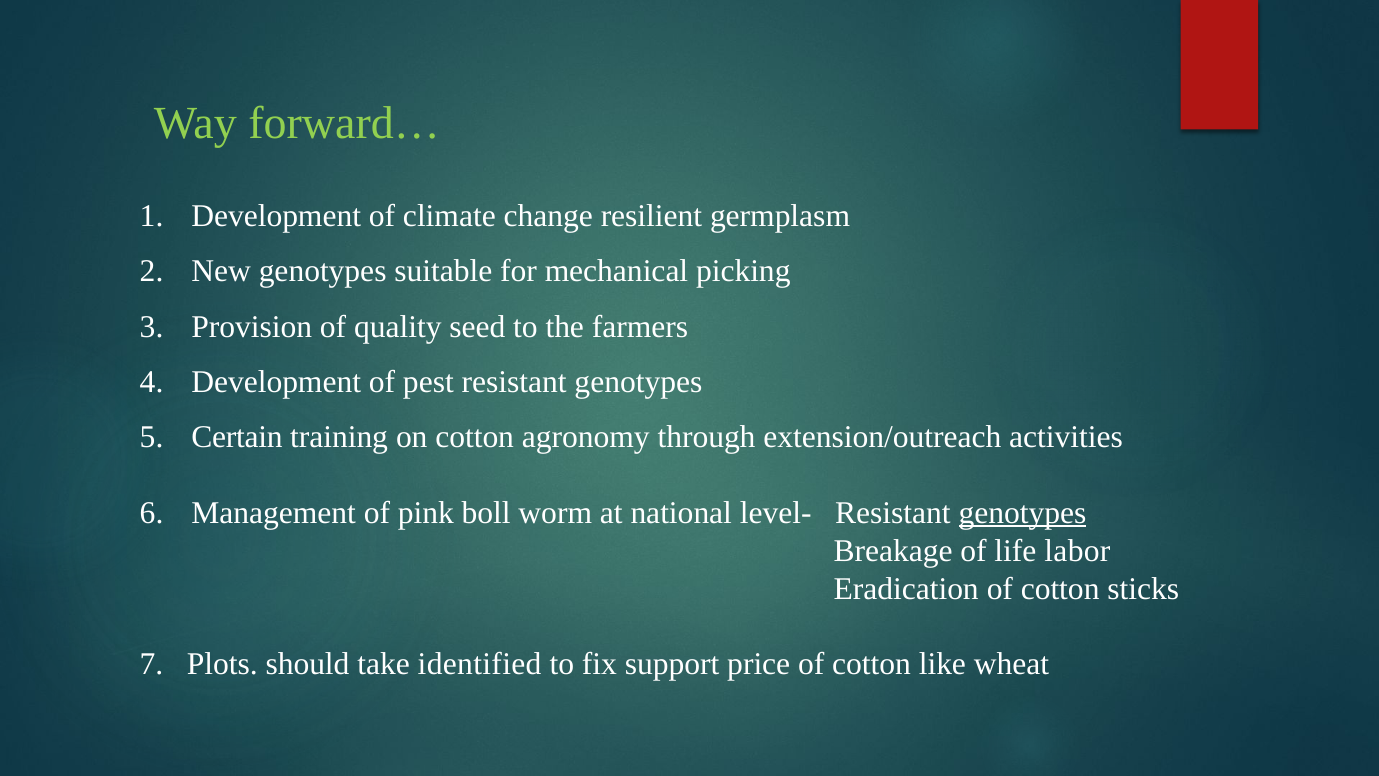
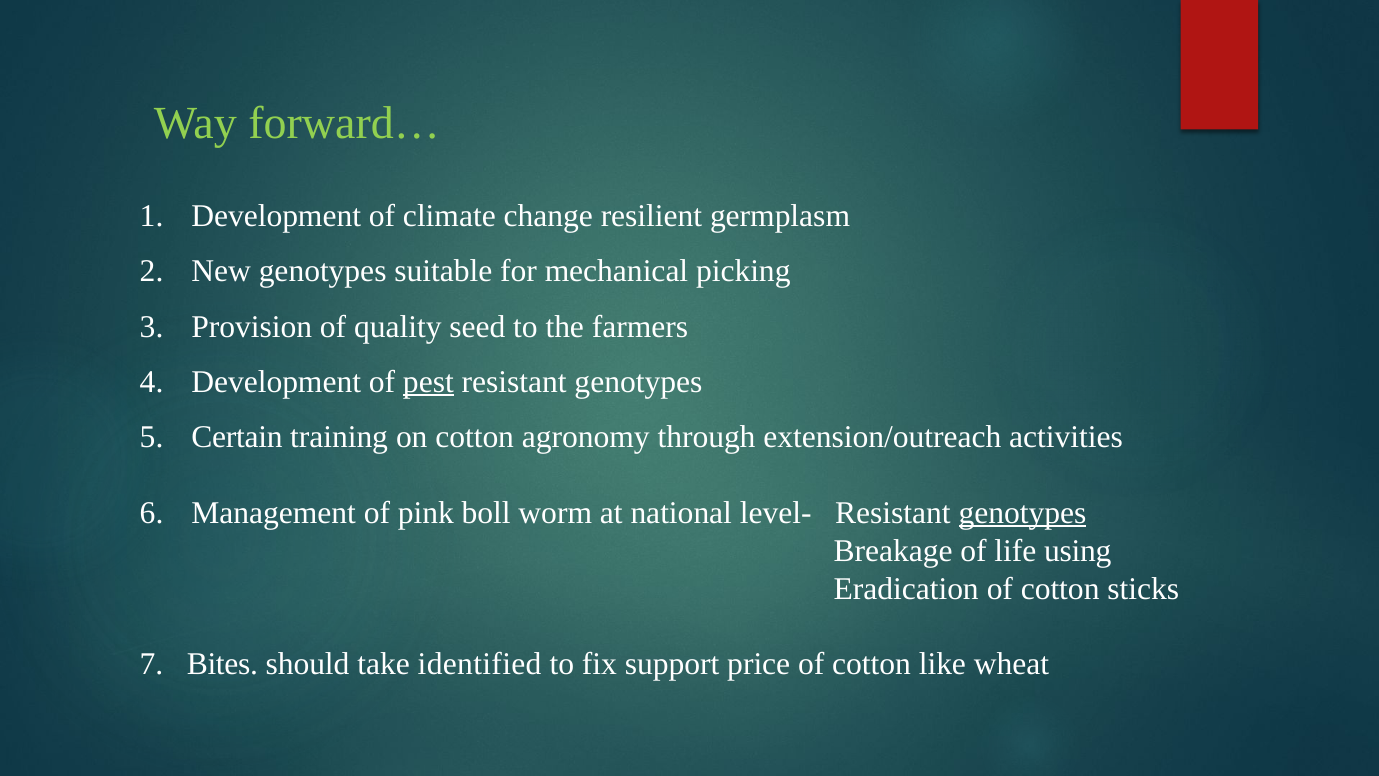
pest underline: none -> present (428, 382)
labor: labor -> using (1078, 550)
Plots: Plots -> Bites (222, 664)
